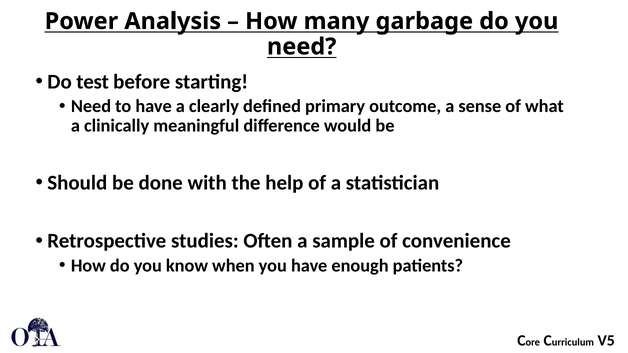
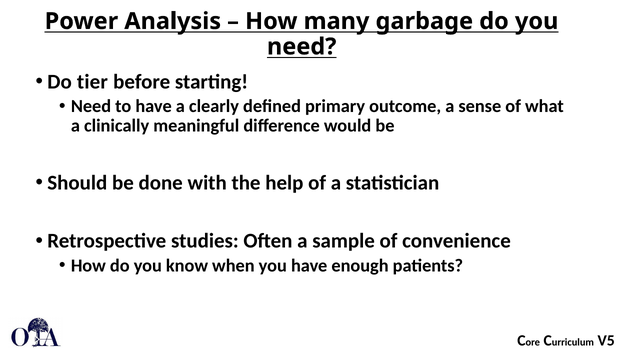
test: test -> tier (92, 82)
